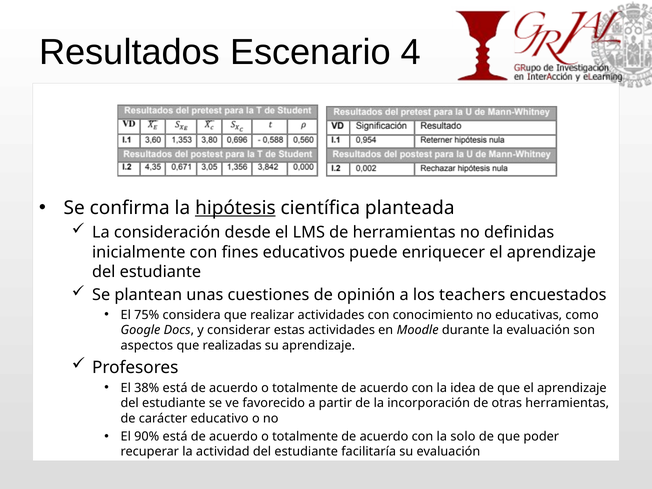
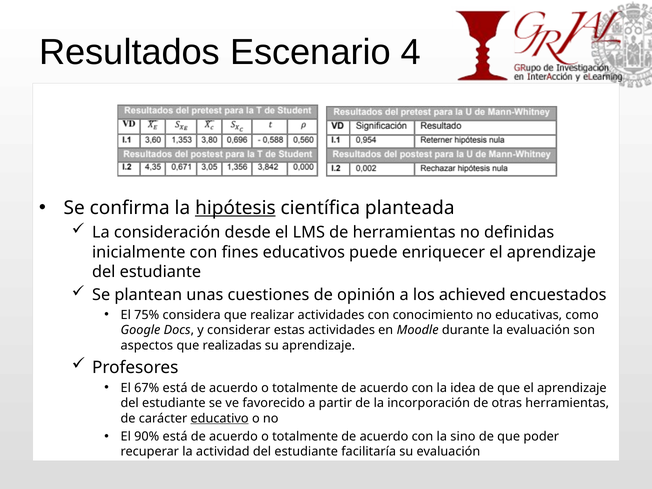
teachers: teachers -> achieved (472, 295)
38%: 38% -> 67% (147, 388)
educativo underline: none -> present (220, 418)
solo: solo -> sino (463, 436)
